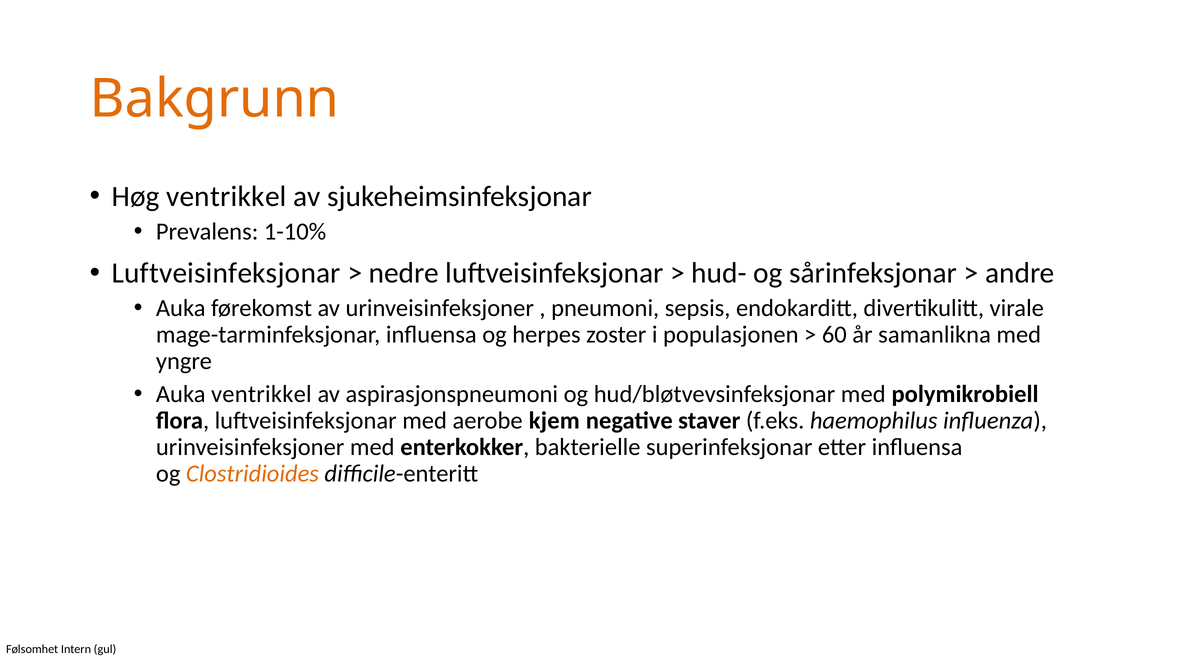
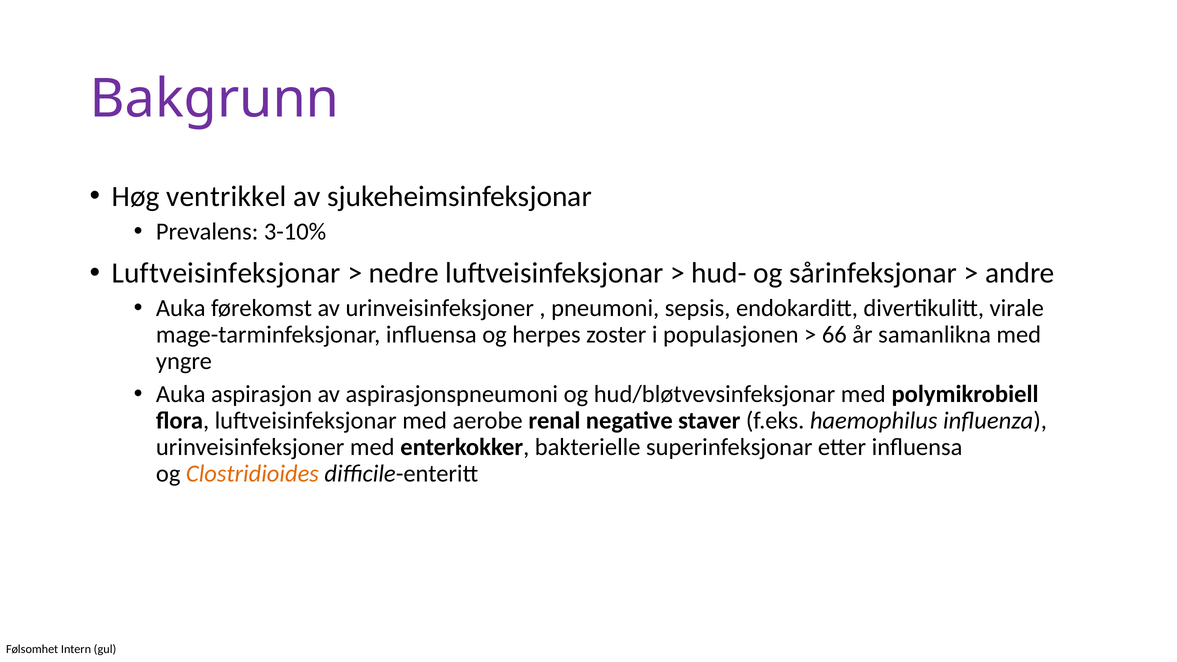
Bakgrunn colour: orange -> purple (214, 99)
1-10%: 1-10% -> 3-10% (295, 232)
60: 60 -> 66 (834, 335)
Auka ventrikkel: ventrikkel -> aspirasjon (262, 394)
kjem: kjem -> renal (554, 421)
